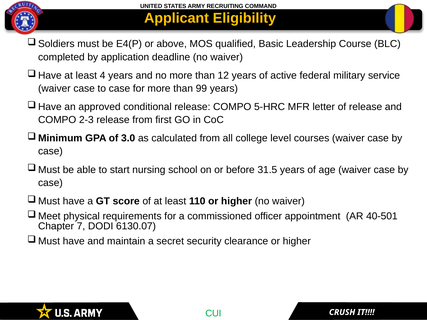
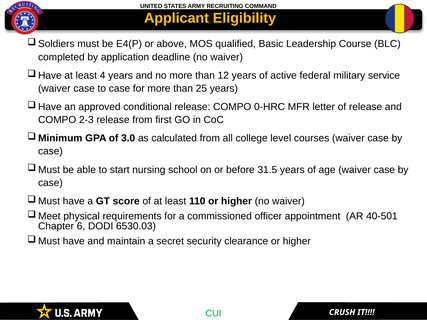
99: 99 -> 25 (201, 89)
5-HRC: 5-HRC -> 0-HRC (270, 107)
7: 7 -> 6 (81, 226)
6130.07: 6130.07 -> 6530.03 (136, 226)
